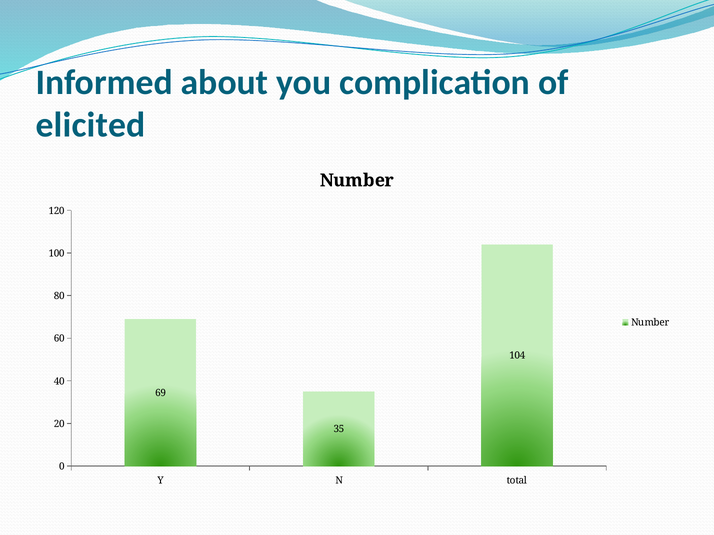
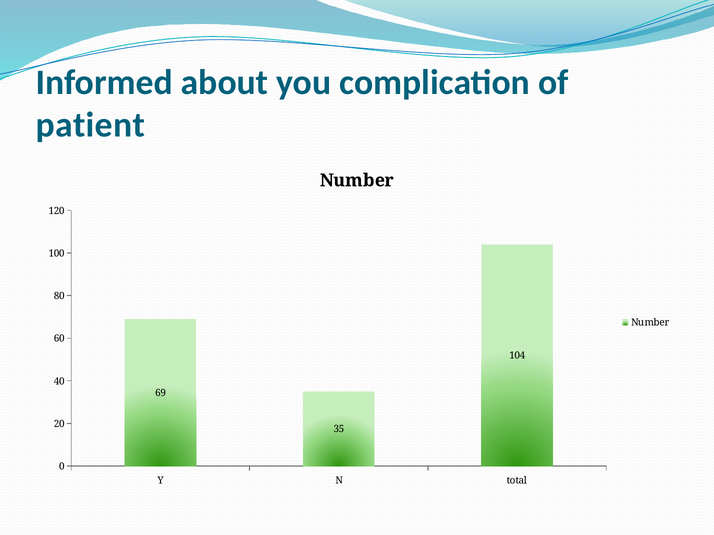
elicited: elicited -> patient (90, 125)
